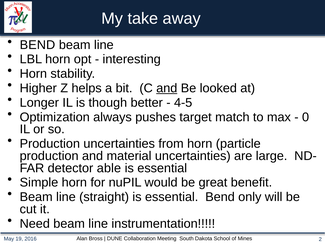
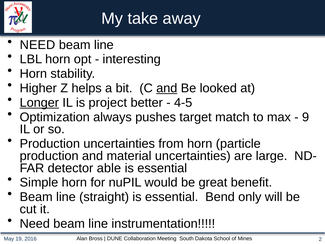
BEND: BEND -> NEED (37, 45)
Longer underline: none -> present (39, 103)
though: though -> project (108, 103)
0: 0 -> 9 (306, 117)
